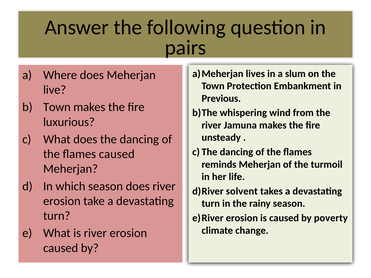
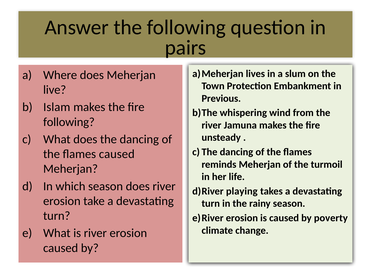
Town: Town -> Islam (57, 107)
luxurious: luxurious -> following (69, 122)
solvent: solvent -> playing (242, 191)
